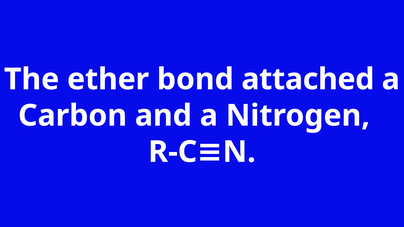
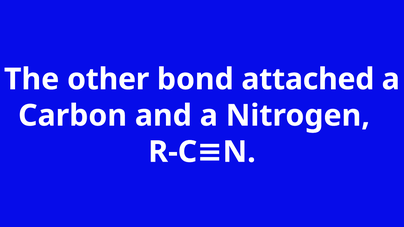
ether: ether -> other (108, 79)
